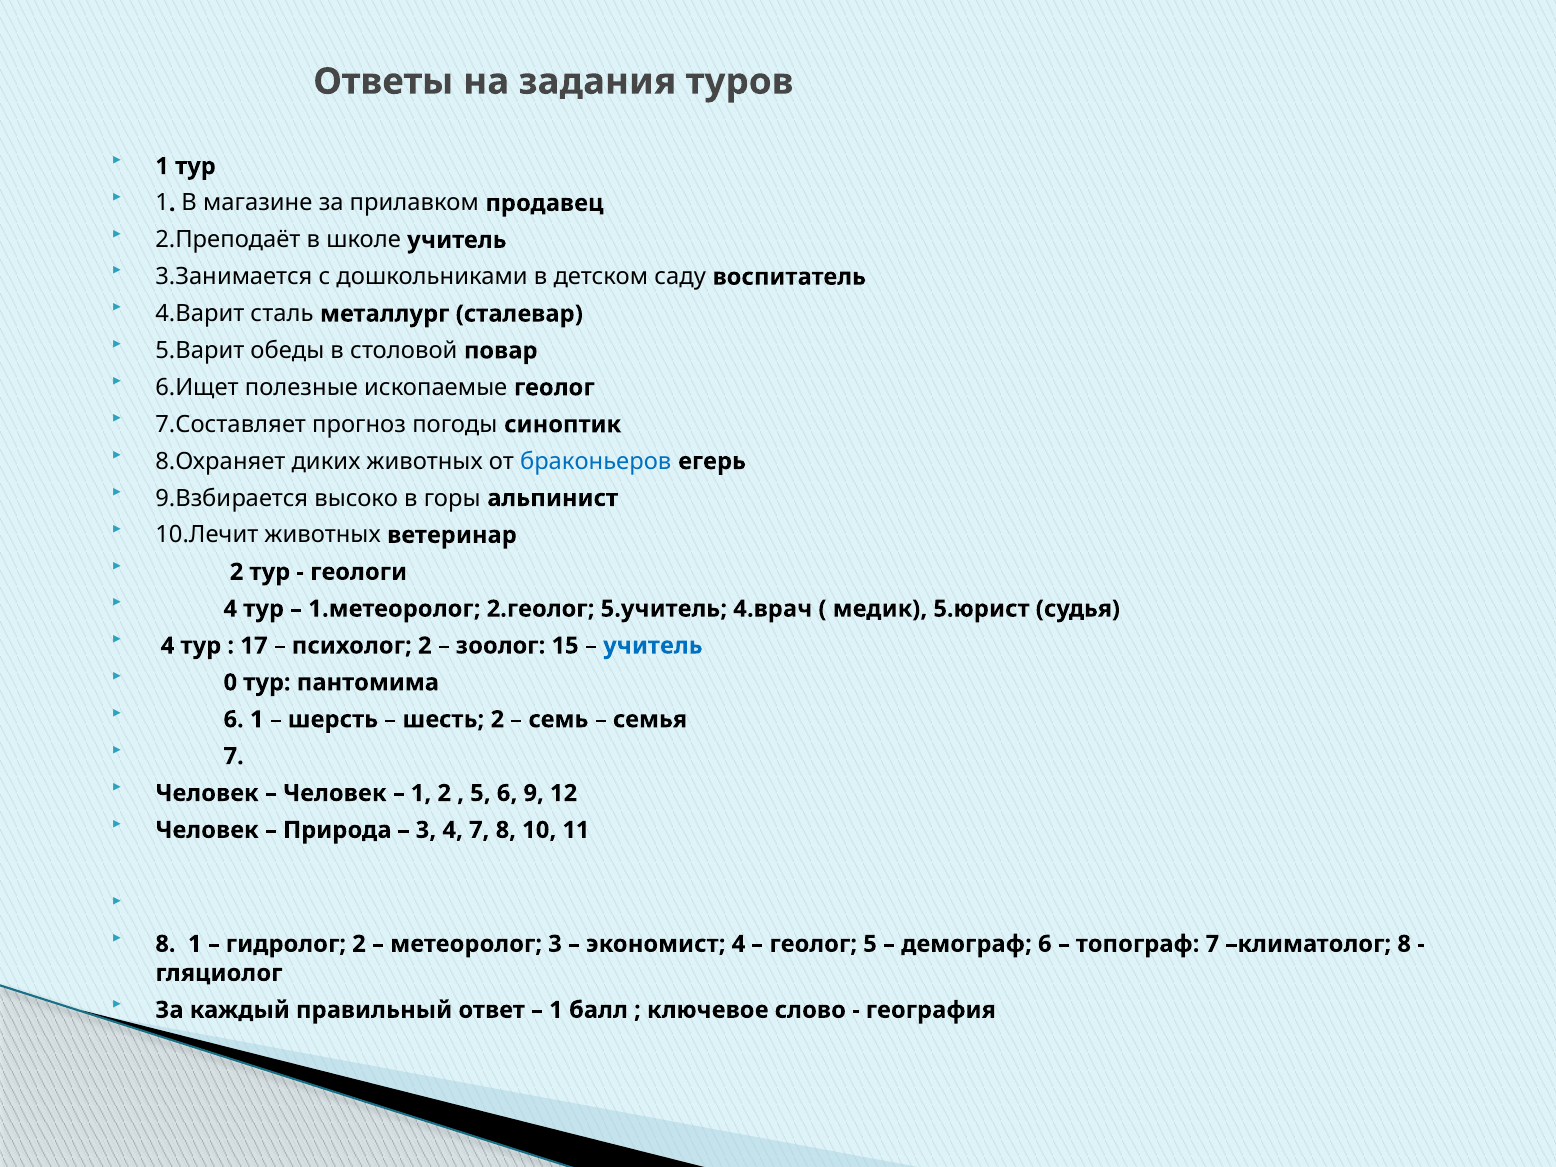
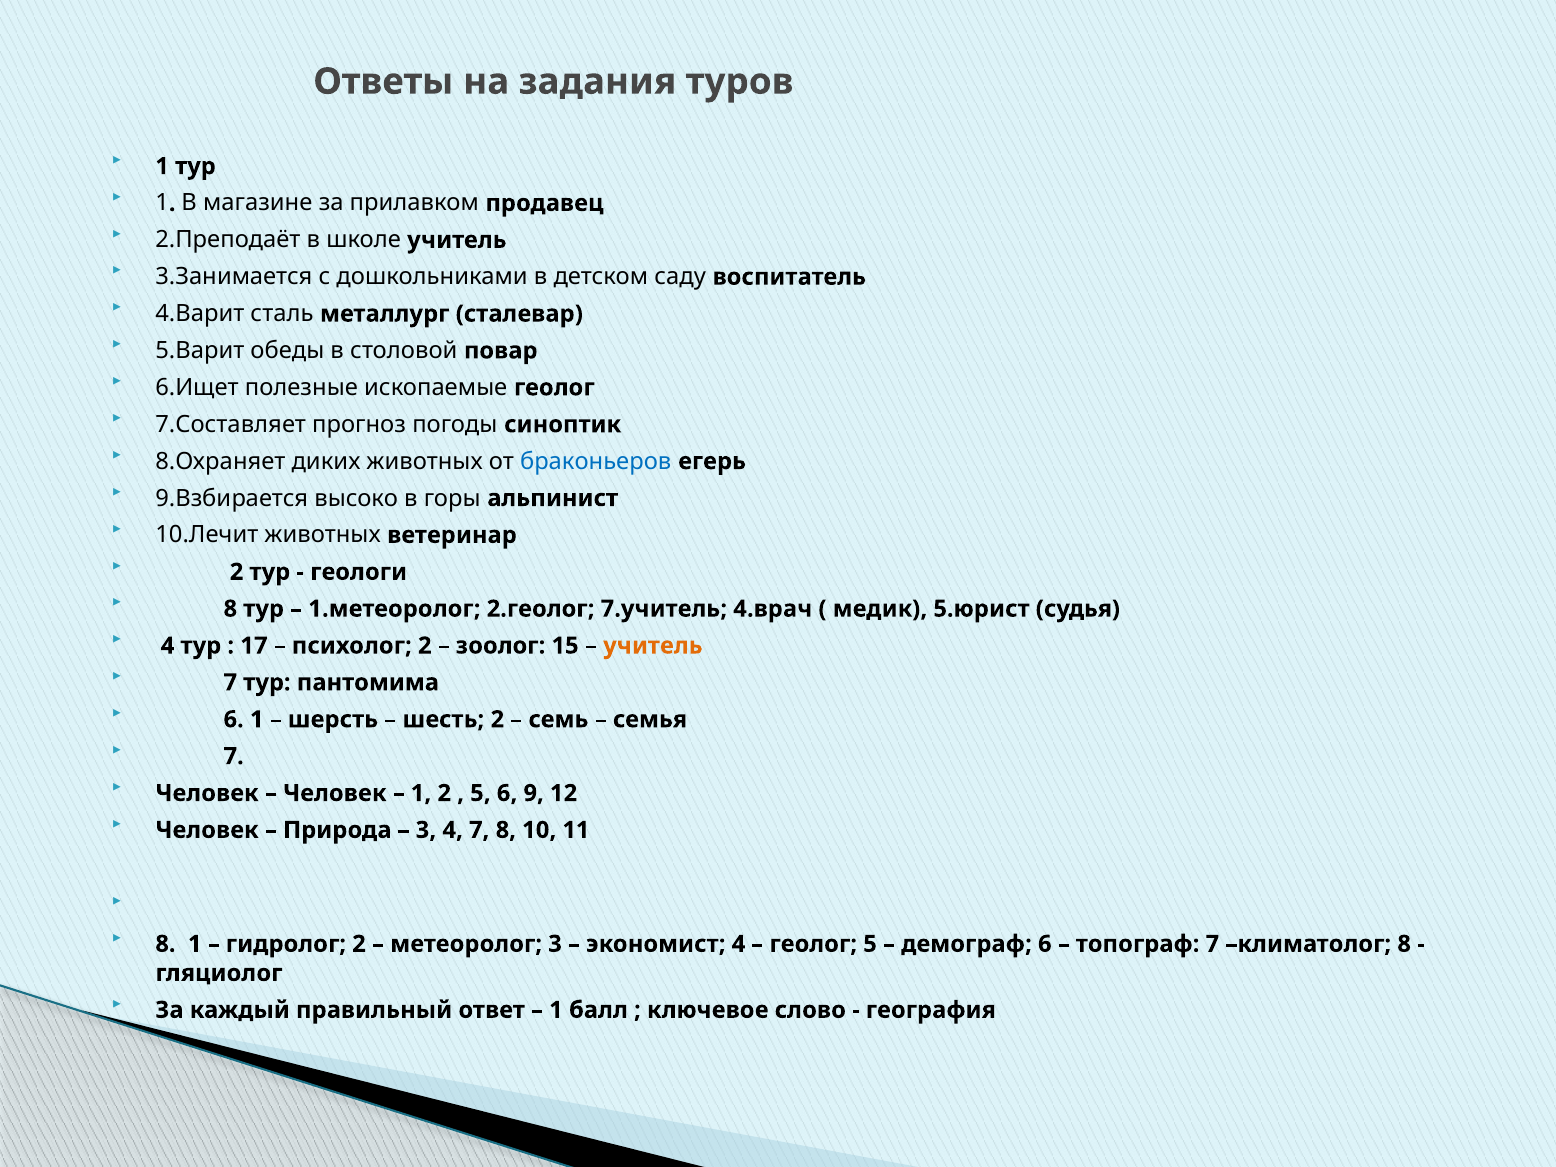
4: 4 -> 8 (230, 609)
5.учитель: 5.учитель -> 7.учитель (664, 609)
учитель colour: blue -> orange (653, 646)
0: 0 -> 7 (230, 683)
